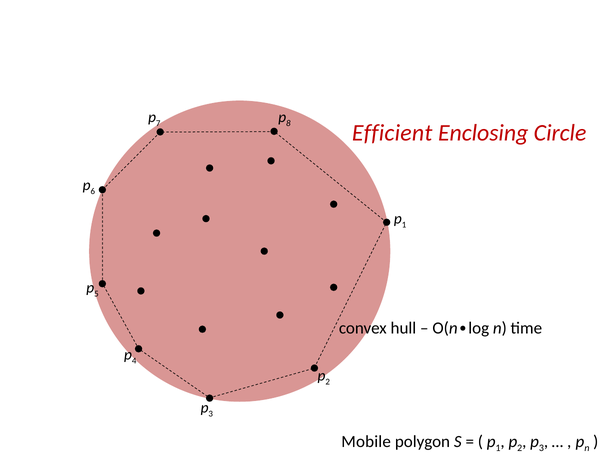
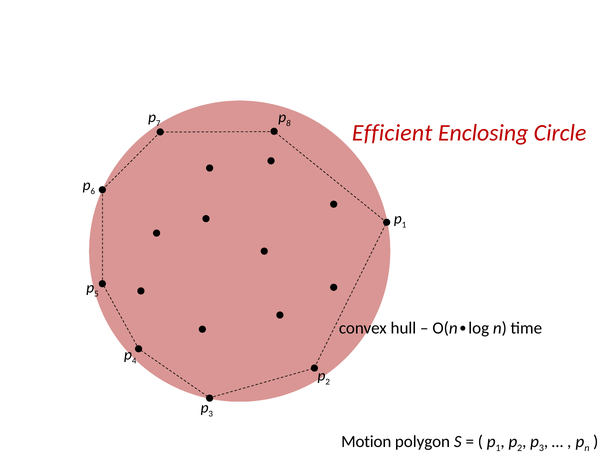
Mobile: Mobile -> Motion (366, 442)
